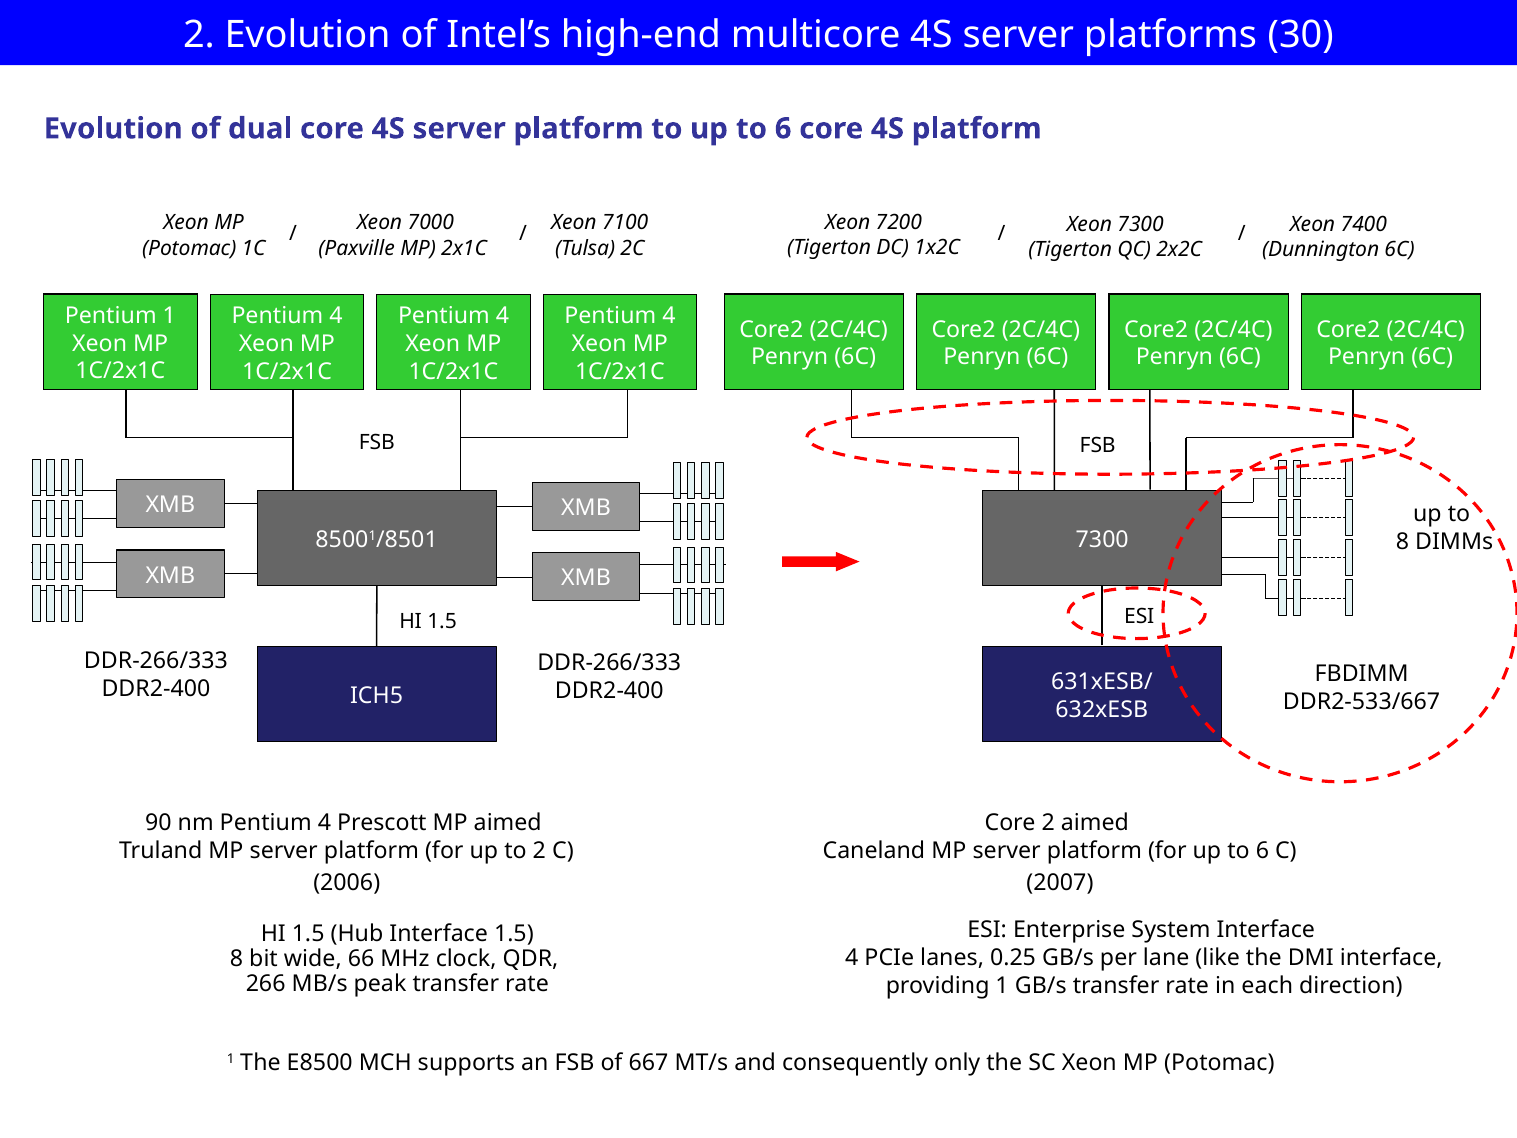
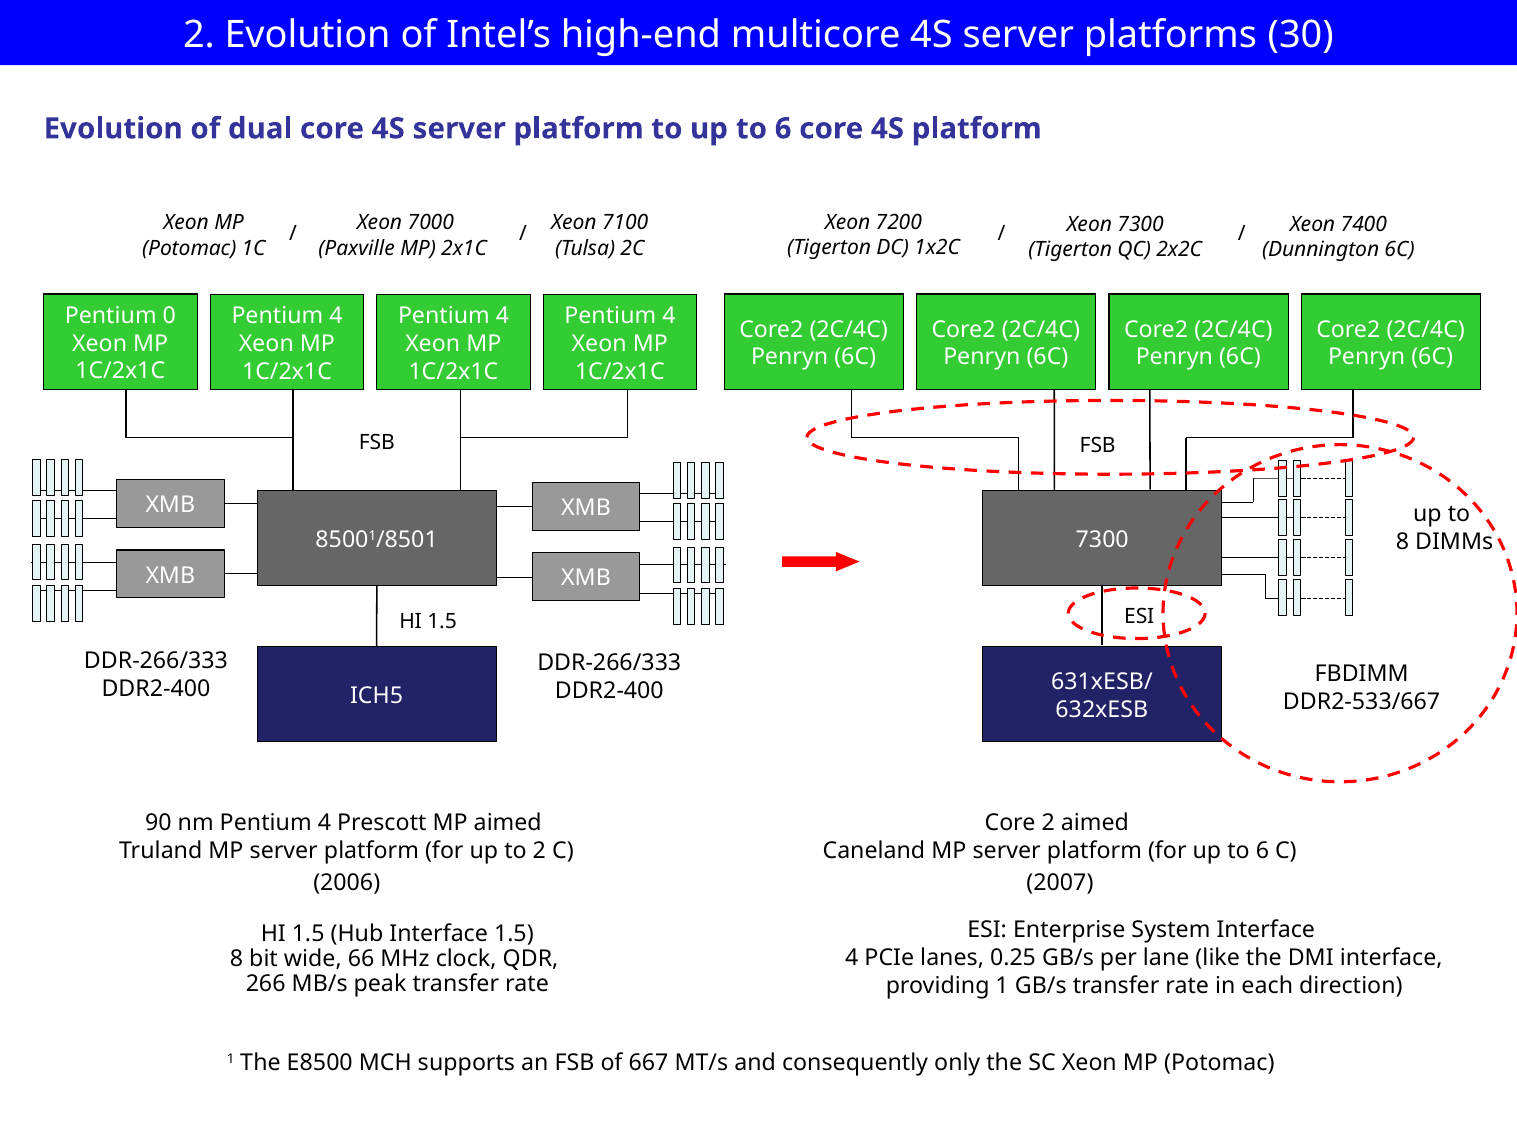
Pentium 1: 1 -> 0 (169, 315)
